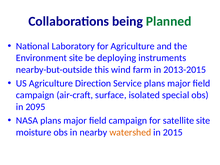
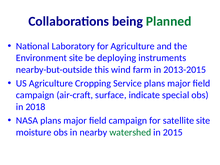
Direction: Direction -> Cropping (93, 83)
isolated: isolated -> indicate (144, 95)
2095: 2095 -> 2018 (35, 107)
watershed colour: orange -> green (130, 132)
